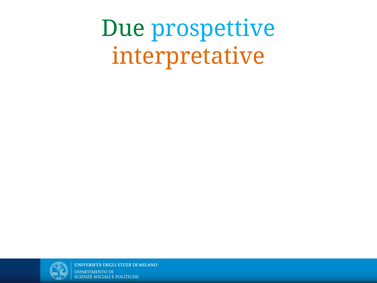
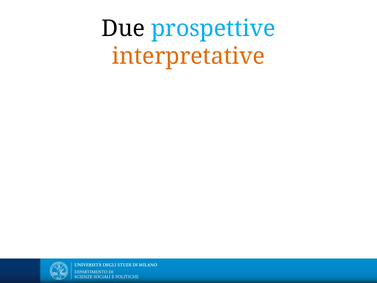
Due colour: green -> black (123, 29)
